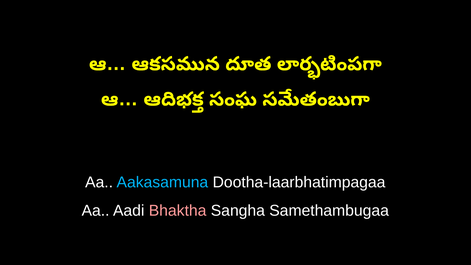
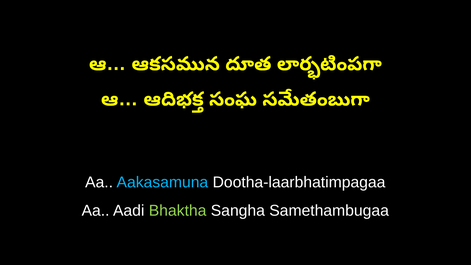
Bhaktha colour: pink -> light green (178, 211)
